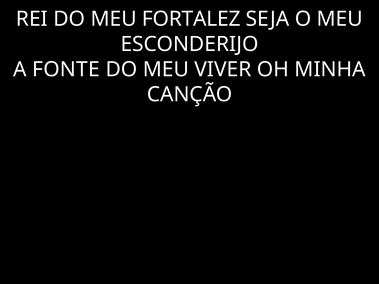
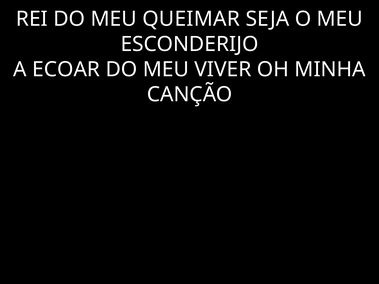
FORTALEZ: FORTALEZ -> QUEIMAR (191, 19)
FONTE: FONTE -> ECOAR (66, 69)
